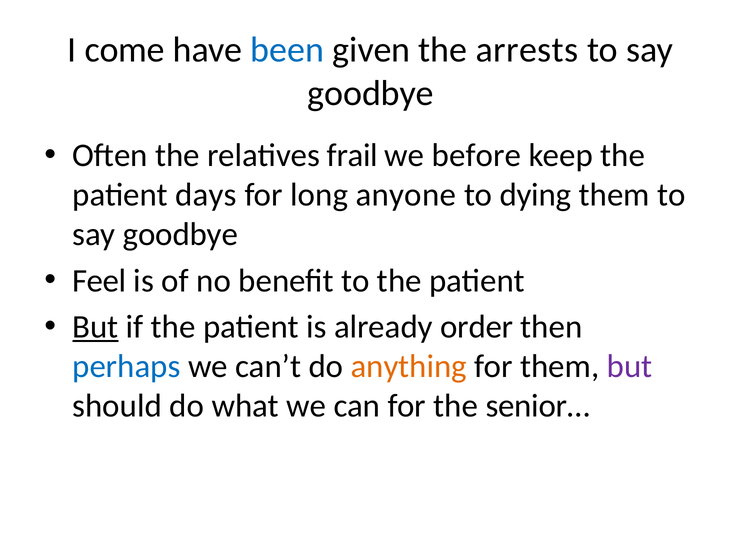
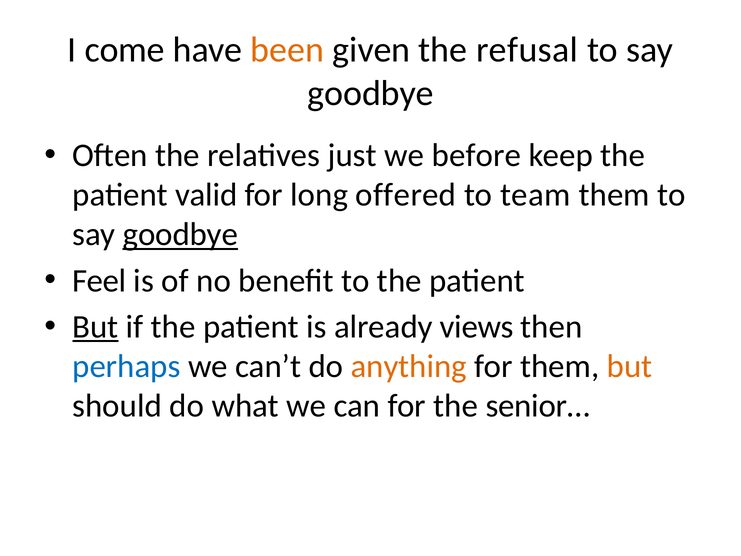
been colour: blue -> orange (287, 50)
arrests: arrests -> refusal (527, 50)
frail: frail -> just (352, 155)
days: days -> valid (206, 195)
anyone: anyone -> offered (406, 195)
dying: dying -> team (535, 195)
goodbye underline: none -> present (180, 235)
order: order -> views (477, 327)
but colour: purple -> orange (630, 366)
